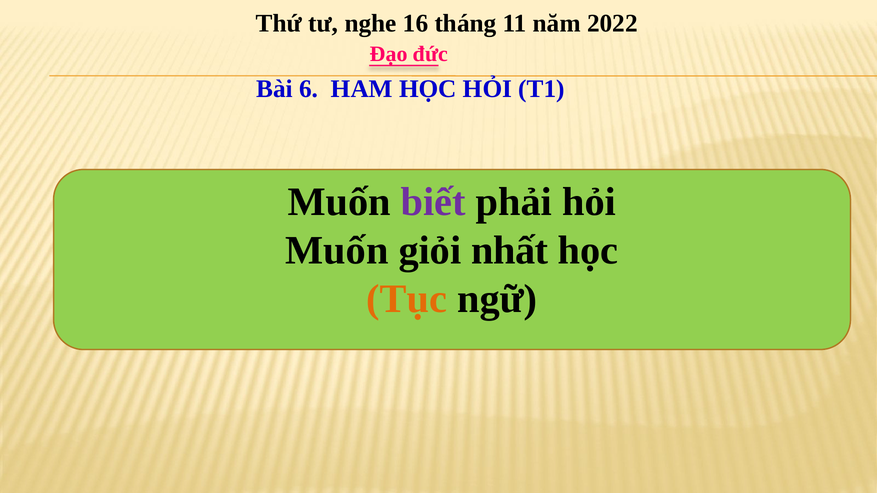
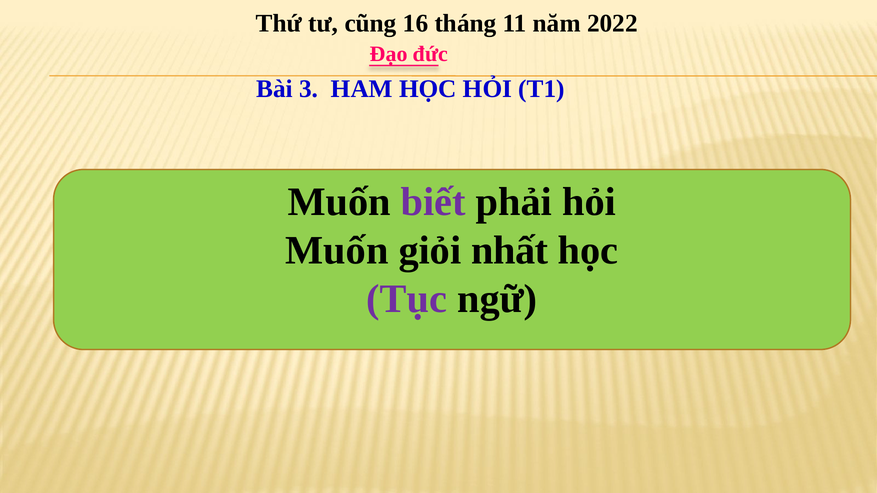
nghe: nghe -> cũng (371, 23)
6: 6 -> 3 (309, 89)
Tục colour: orange -> purple (407, 299)
